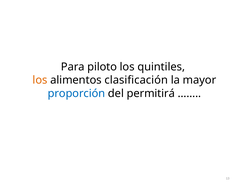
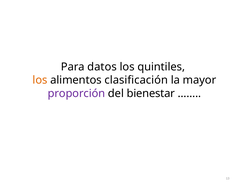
piloto: piloto -> datos (102, 67)
proporción colour: blue -> purple (76, 93)
permitirá: permitirá -> bienestar (151, 93)
